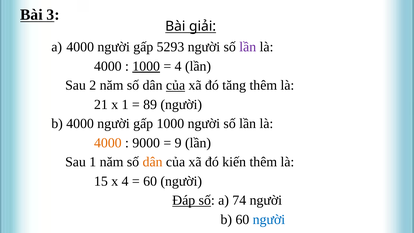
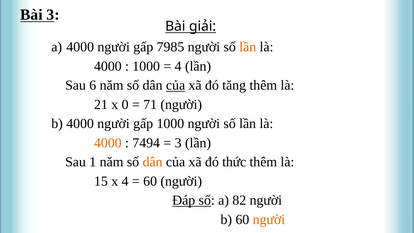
5293: 5293 -> 7985 (170, 47)
lần colour: purple -> orange (248, 47)
1000 underline: present -> none (146, 66)
2: 2 -> 6 (93, 85)
x 1: 1 -> 0 (125, 104)
89: 89 -> 71 (150, 104)
9000: 9000 -> 7494 (146, 143)
9: 9 -> 3 (178, 143)
kiến: kiến -> thức (234, 162)
74: 74 -> 82 (239, 200)
người colour: blue -> orange (269, 219)
